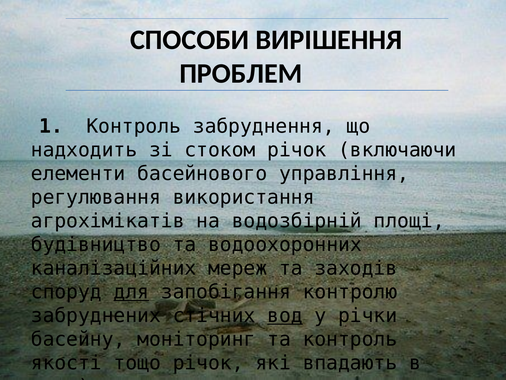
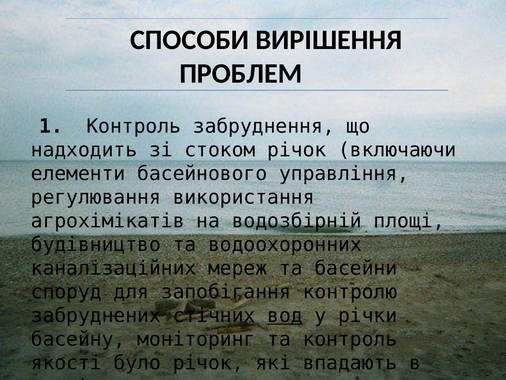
заходів: заходів -> басейни (356, 268)
для underline: present -> none (131, 292)
тощо: тощо -> було (137, 362)
